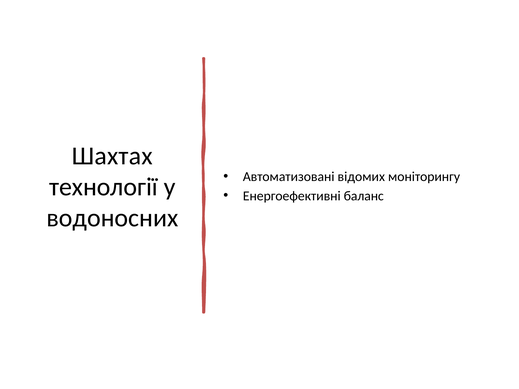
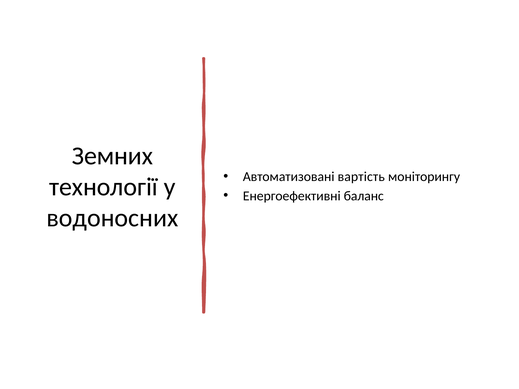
Шахтах: Шахтах -> Земних (112, 156)
відомих: відомих -> вартість (361, 177)
